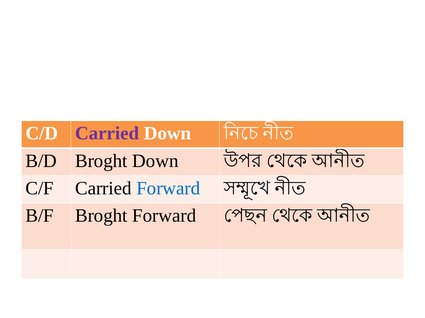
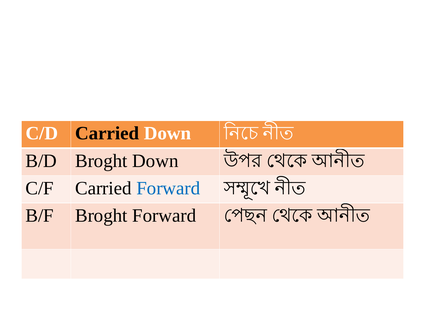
Carried colour: purple -> black (107, 134)
